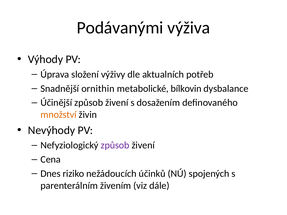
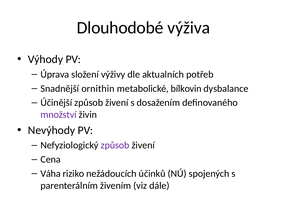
Podávanými: Podávanými -> Dlouhodobé (120, 28)
množství colour: orange -> purple (59, 115)
Dnes: Dnes -> Váha (51, 174)
